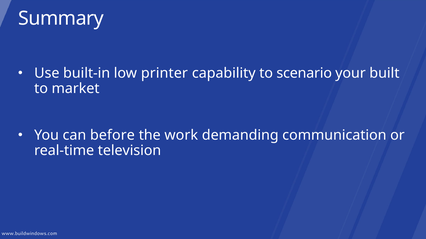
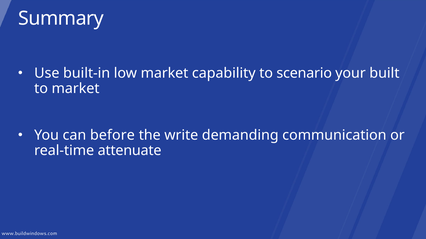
low printer: printer -> market (164, 73)
work: work -> write (181, 135)
television: television -> attenuate (130, 151)
